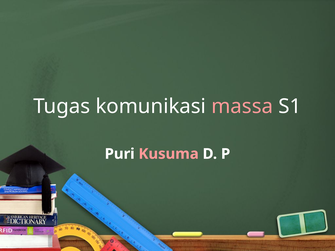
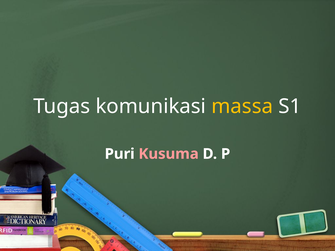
massa colour: pink -> yellow (242, 106)
